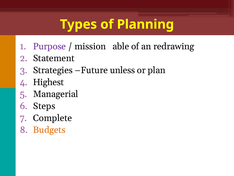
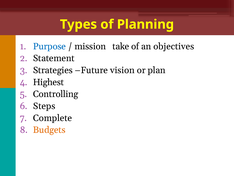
Purpose colour: purple -> blue (49, 46)
able: able -> take (121, 46)
redrawing: redrawing -> objectives (174, 46)
unless: unless -> vision (122, 70)
Managerial: Managerial -> Controlling (56, 94)
